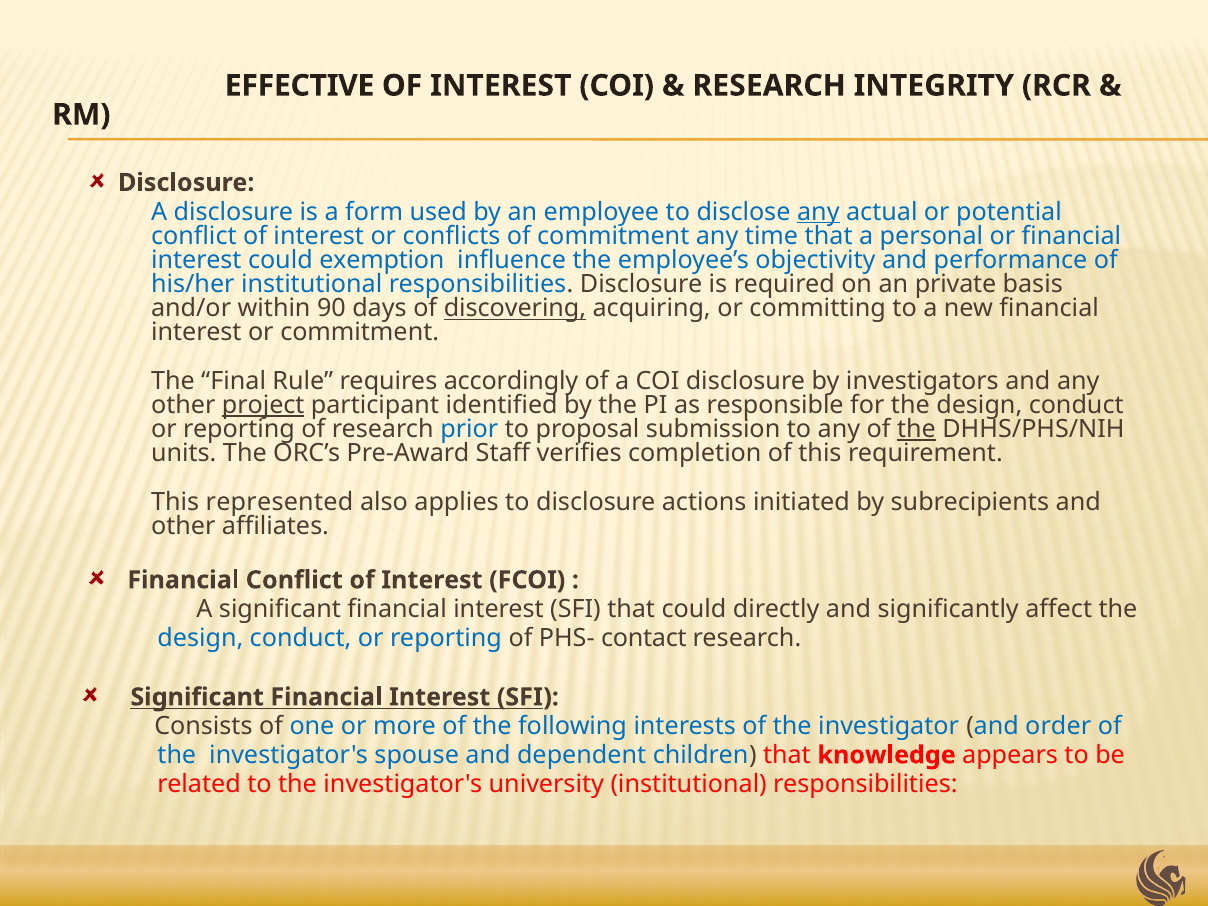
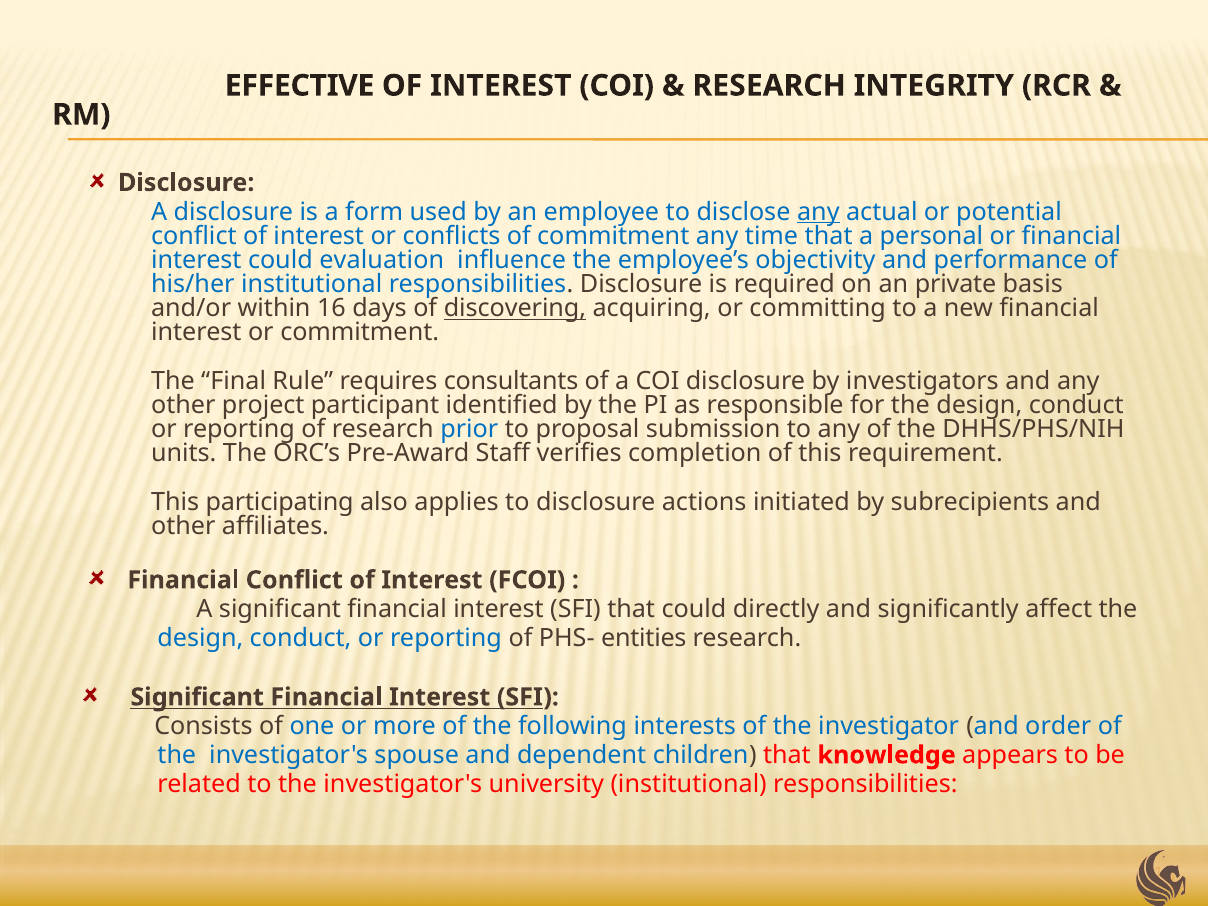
exemption: exemption -> evaluation (382, 260)
90: 90 -> 16 (331, 308)
accordingly: accordingly -> consultants (511, 381)
project underline: present -> none (263, 405)
the underline: present -> none (917, 429)
represented: represented -> participating (280, 502)
contact: contact -> entities (644, 638)
